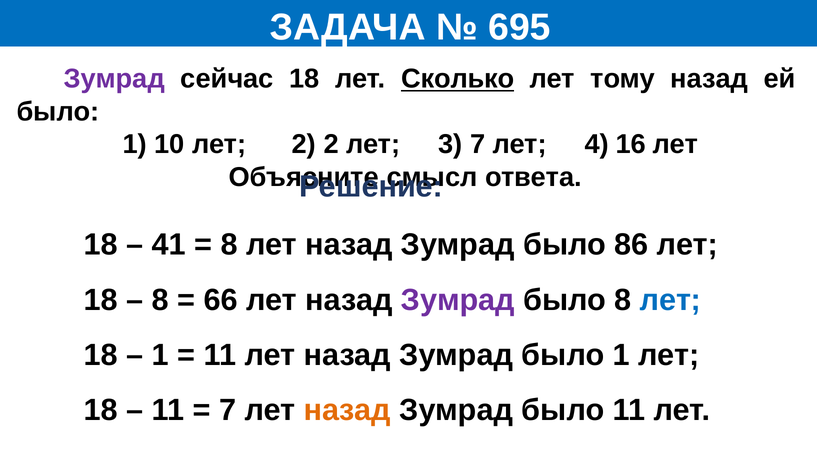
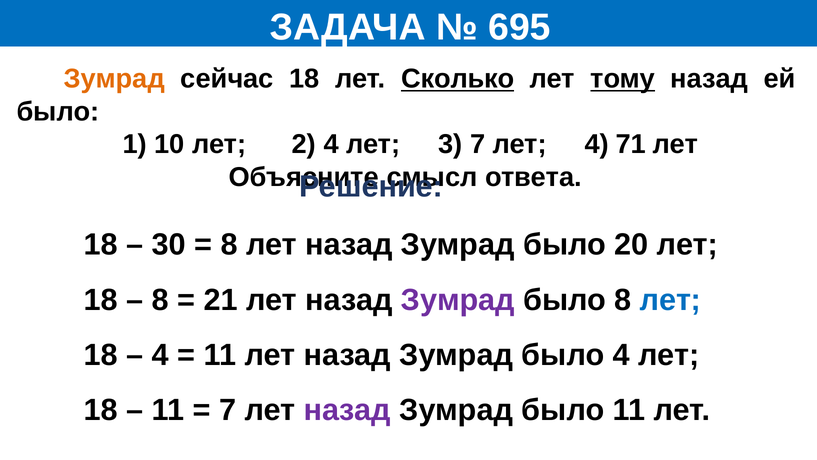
Зумрад colour: purple -> orange (114, 79)
тому underline: none -> present (623, 79)
2 2: 2 -> 4 (331, 144)
16: 16 -> 71 (631, 144)
41: 41 -> 30 (169, 244)
86: 86 -> 20 (631, 244)
66: 66 -> 21 (221, 300)
1: 1 -> 4 (160, 355)
Зумрад было 1: 1 -> 4 (621, 355)
назад colour: orange -> purple (347, 410)
